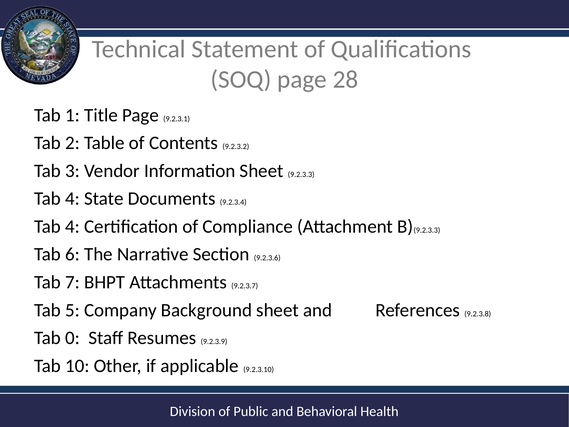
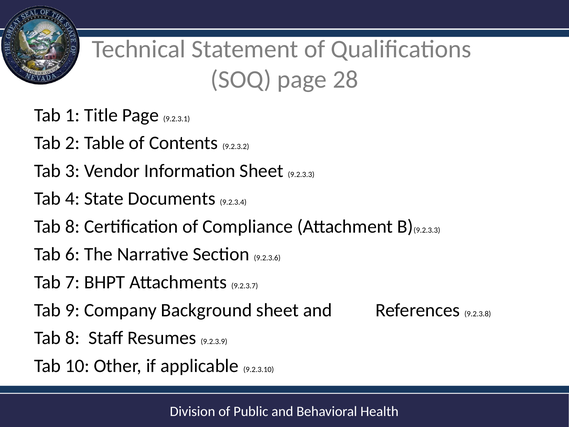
4: 4 -> 8 (72, 226)
5: 5 -> 9 (72, 310)
0: 0 -> 8 (72, 338)
